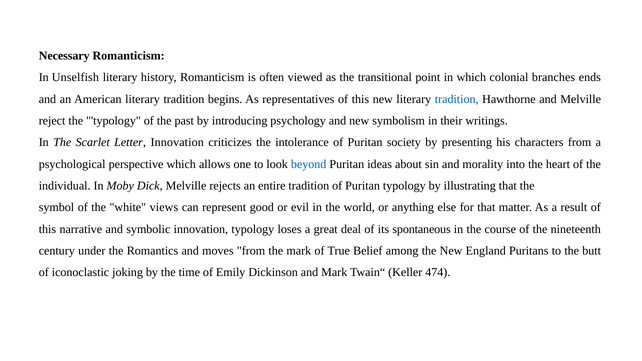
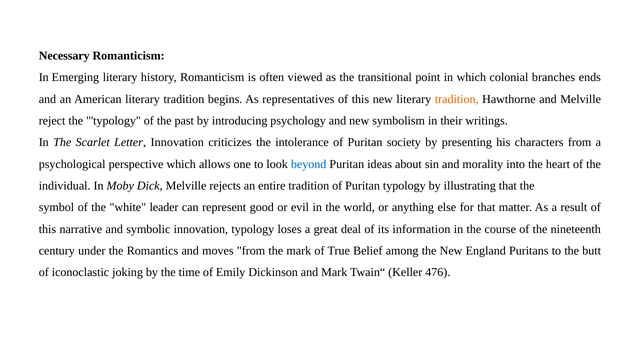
Unselfish: Unselfish -> Emerging (75, 78)
tradition colour: blue -> orange (457, 99)
views: views -> leader (164, 208)
spontaneous: spontaneous -> information (421, 229)
474: 474 -> 476 (438, 273)
